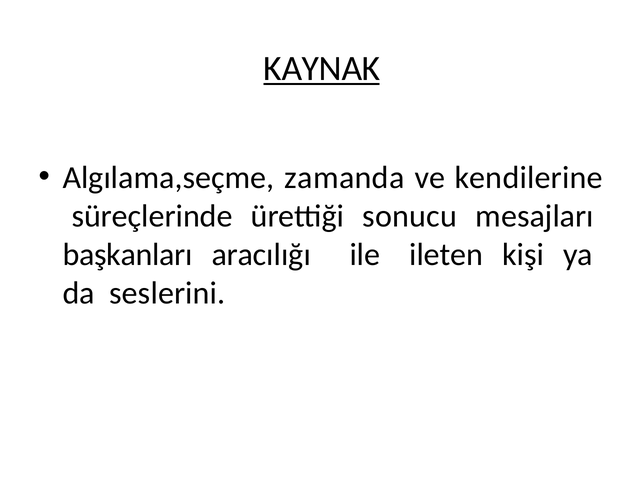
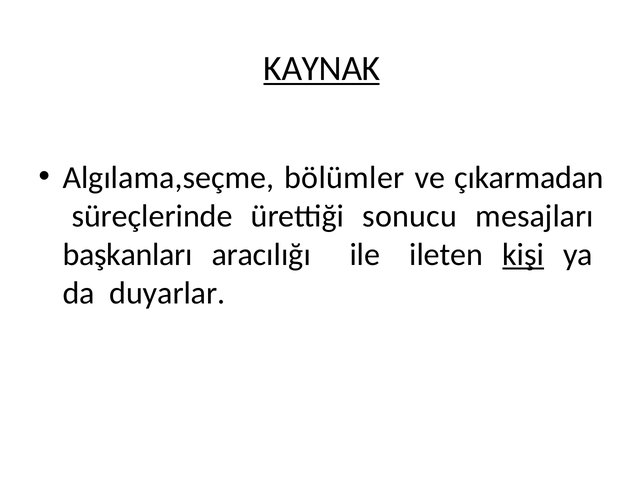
zamanda: zamanda -> bölümler (344, 178)
kendilerine: kendilerine -> çıkarmadan (529, 178)
kişi underline: none -> present (523, 255)
seslerini: seslerini -> duyarlar (167, 293)
